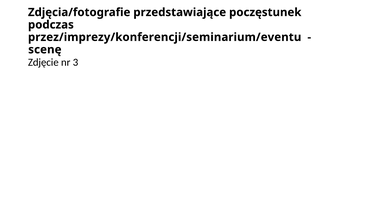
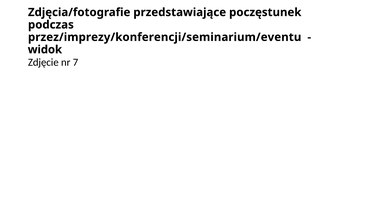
scenę: scenę -> widok (45, 49)
3: 3 -> 7 (76, 62)
